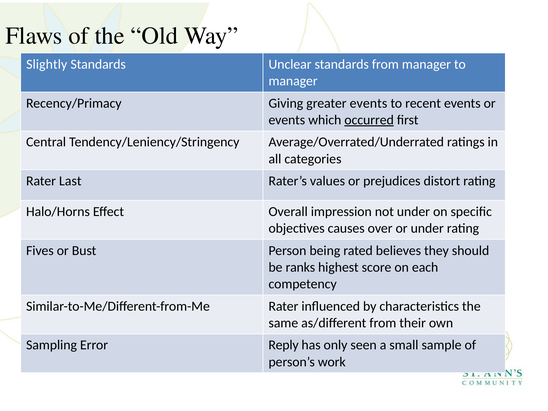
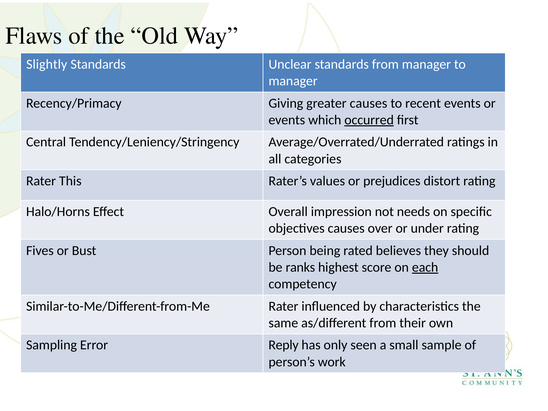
greater events: events -> causes (369, 103)
Last: Last -> This (70, 181)
not under: under -> needs (413, 212)
each underline: none -> present (425, 267)
